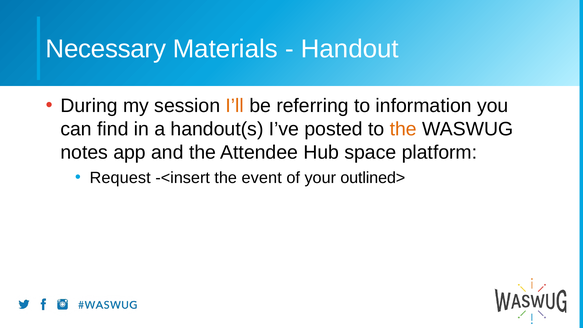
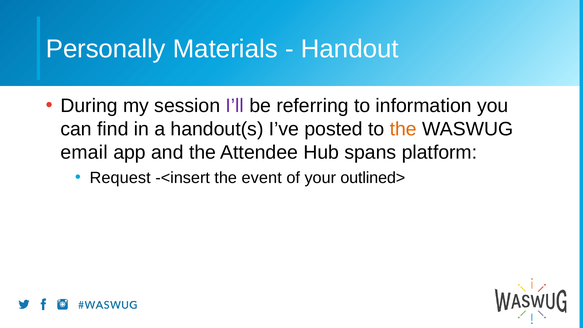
Necessary: Necessary -> Personally (106, 49)
I’ll colour: orange -> purple (235, 106)
notes: notes -> email (84, 153)
space: space -> spans (370, 153)
